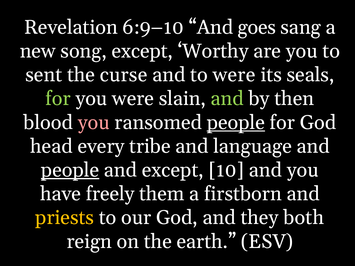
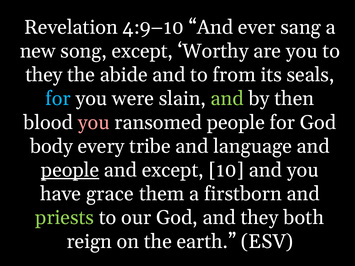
6:9–10: 6:9–10 -> 4:9–10 (153, 27)
goes: goes -> ever (257, 27)
sent: sent -> they (44, 75)
curse: curse -> abide (124, 75)
to were: were -> from (234, 75)
for colour: light green -> light blue (58, 99)
people underline: present -> none (236, 123)
head: head -> body (51, 146)
freely: freely -> grace (110, 194)
priests colour: yellow -> light green (65, 218)
